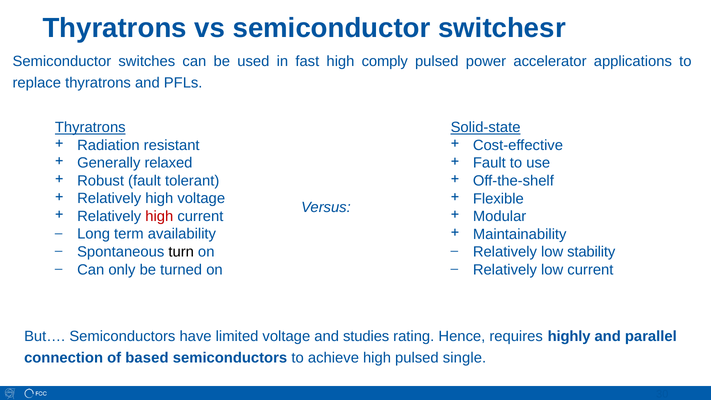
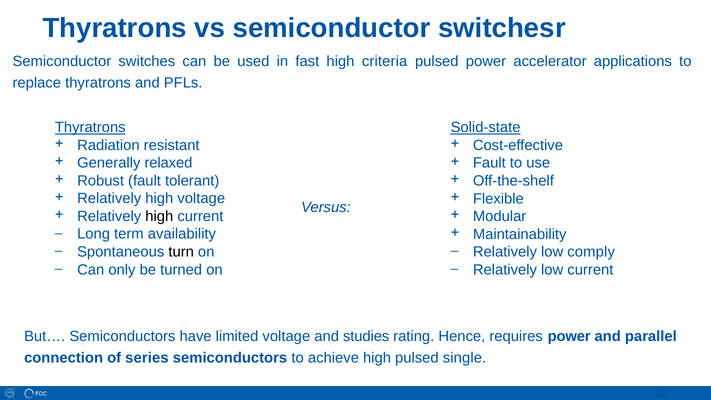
comply: comply -> criteria (385, 61)
high colour: red -> black (159, 216)
stability: stability -> comply (591, 252)
requires highly: highly -> power (569, 336)
based: based -> series (147, 358)
